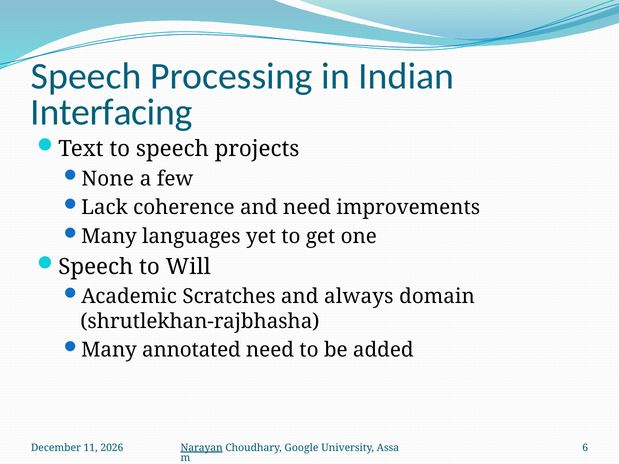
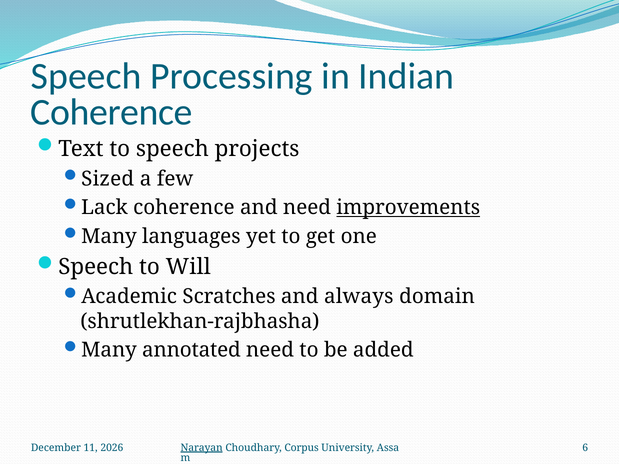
Interfacing: Interfacing -> Coherence (111, 113)
None: None -> Sized (108, 179)
improvements underline: none -> present (408, 208)
Google: Google -> Corpus (302, 448)
